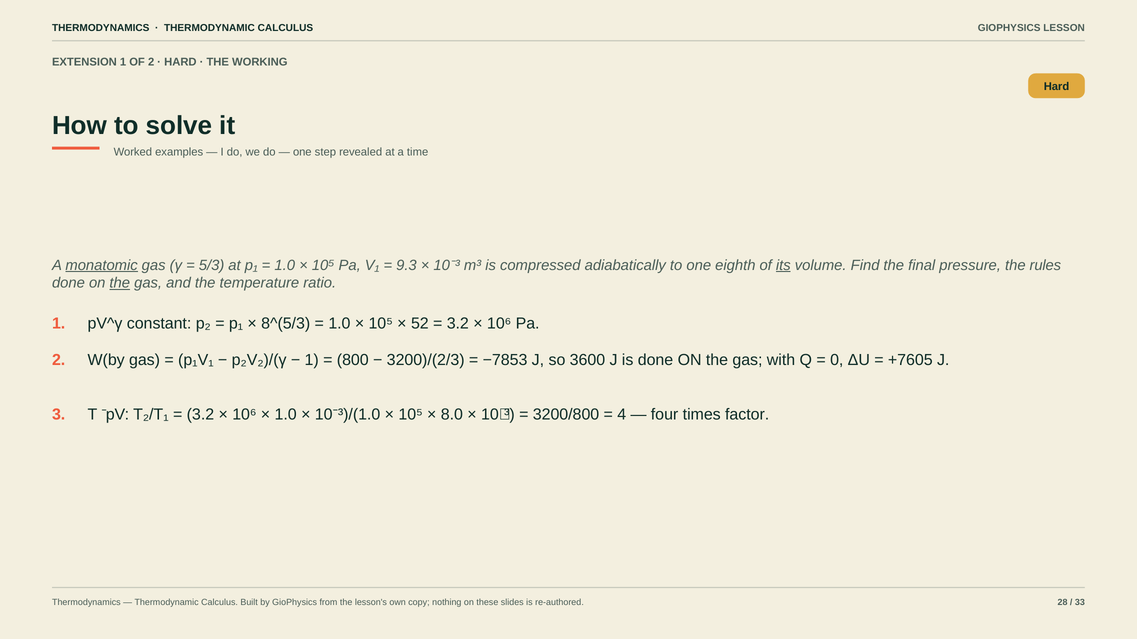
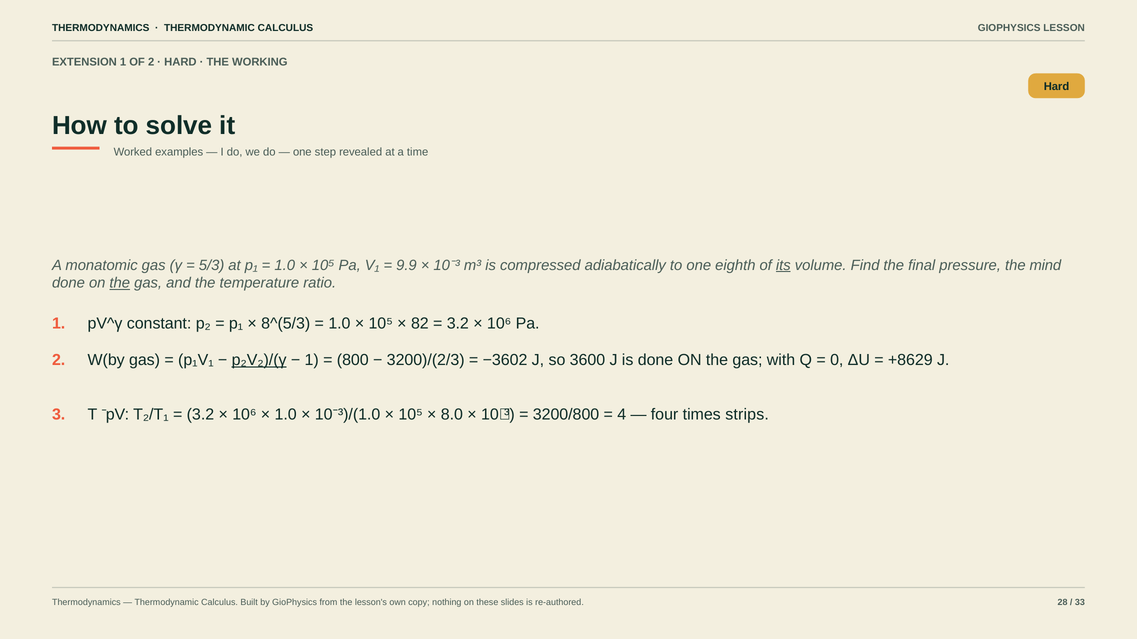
monatomic underline: present -> none (102, 265)
9.3: 9.3 -> 9.9 (406, 265)
rules: rules -> mind (1045, 265)
52: 52 -> 82 (420, 324)
p₂V₂)/(γ underline: none -> present (259, 360)
−7853: −7853 -> −3602 (505, 360)
+7605: +7605 -> +8629 (910, 360)
factor: factor -> strips (747, 415)
